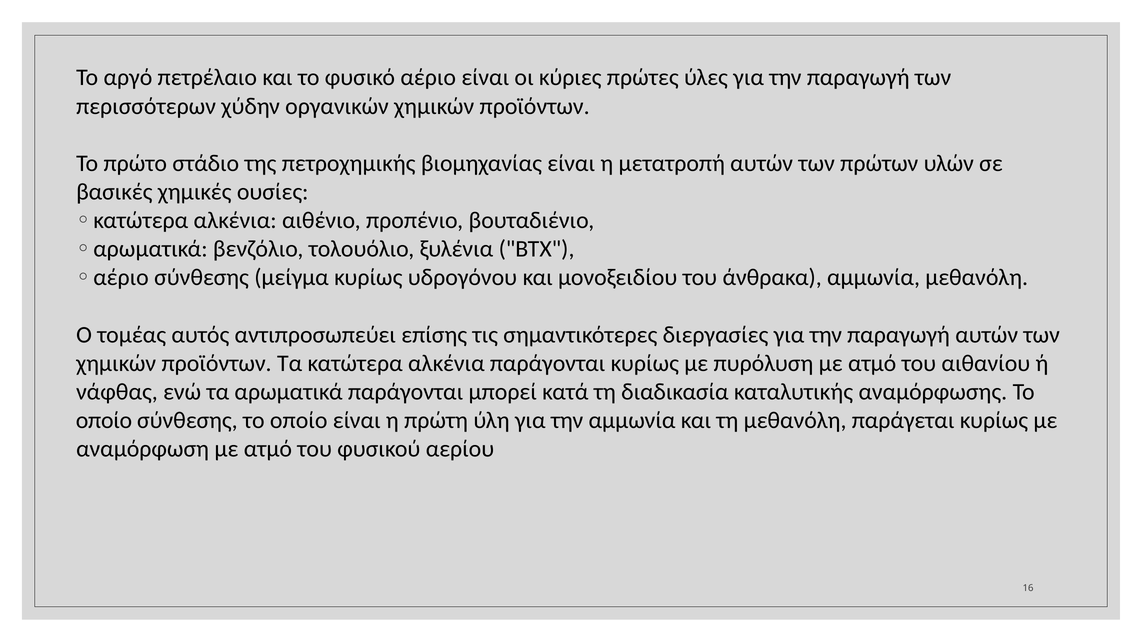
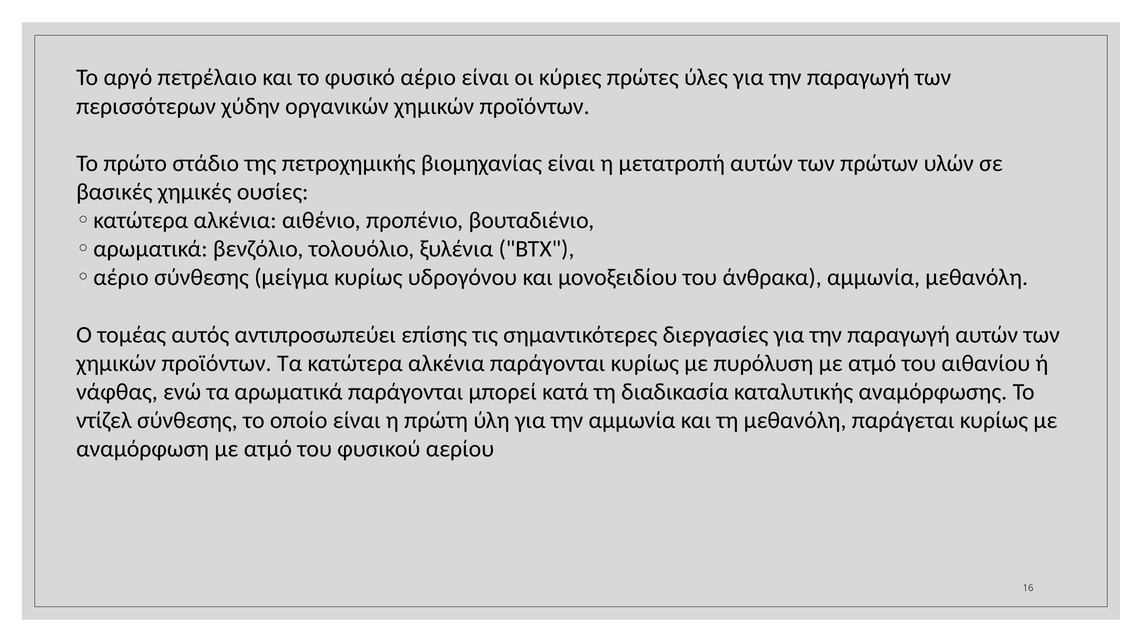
οποίο: οποίο -> ντίζελ (104, 421)
